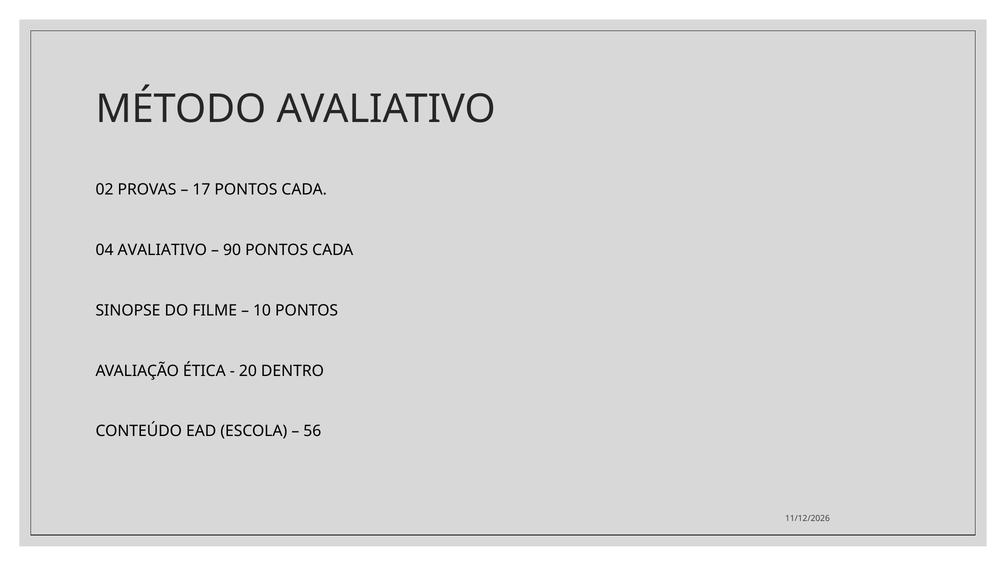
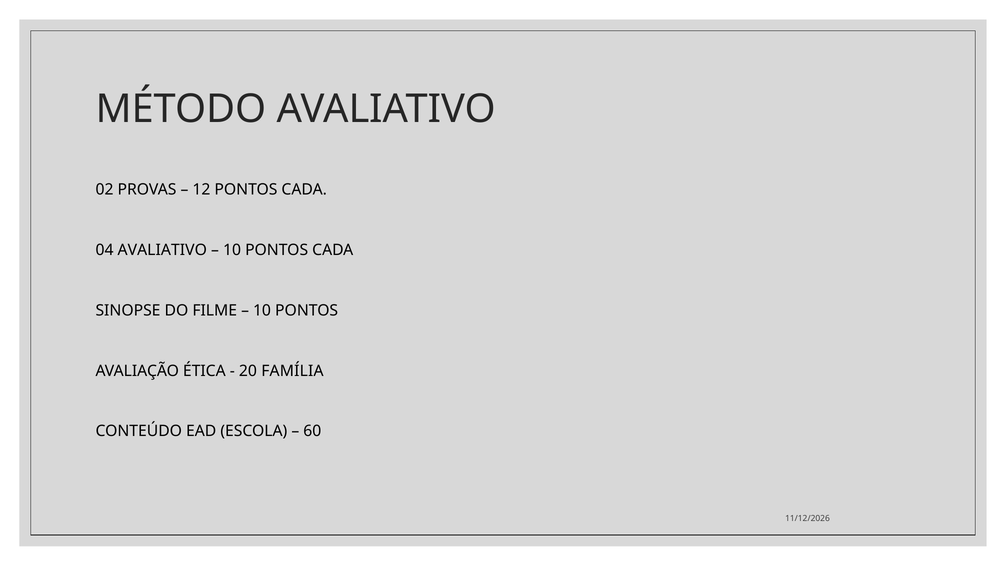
17: 17 -> 12 (201, 190)
90: 90 -> 10 (232, 250)
DENTRO: DENTRO -> FAMÍLIA (292, 371)
56: 56 -> 60 (312, 431)
